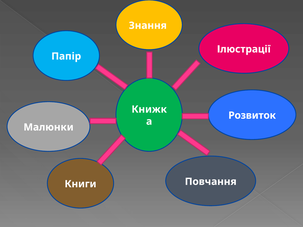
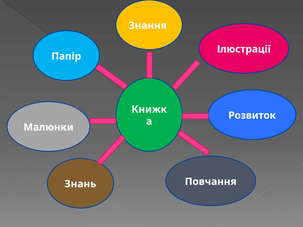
Книги: Книги -> Знань (80, 184)
